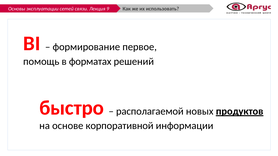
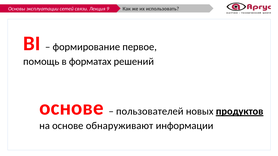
быстро: быстро -> основе (71, 108)
располагаемой: располагаемой -> пользователей (150, 111)
корпоративной: корпоративной -> обнаруживают (120, 126)
